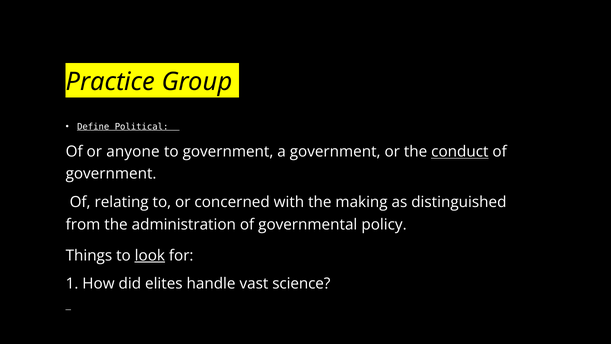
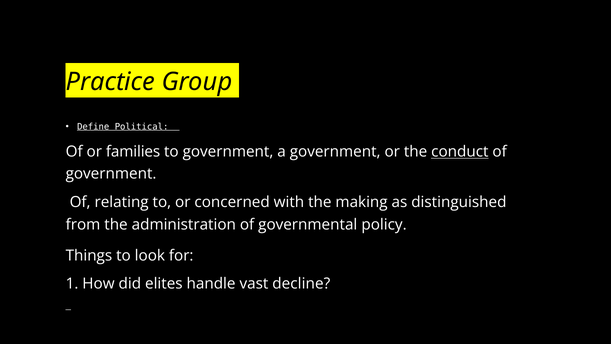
anyone: anyone -> families (133, 152)
look underline: present -> none (150, 255)
science: science -> decline (301, 284)
